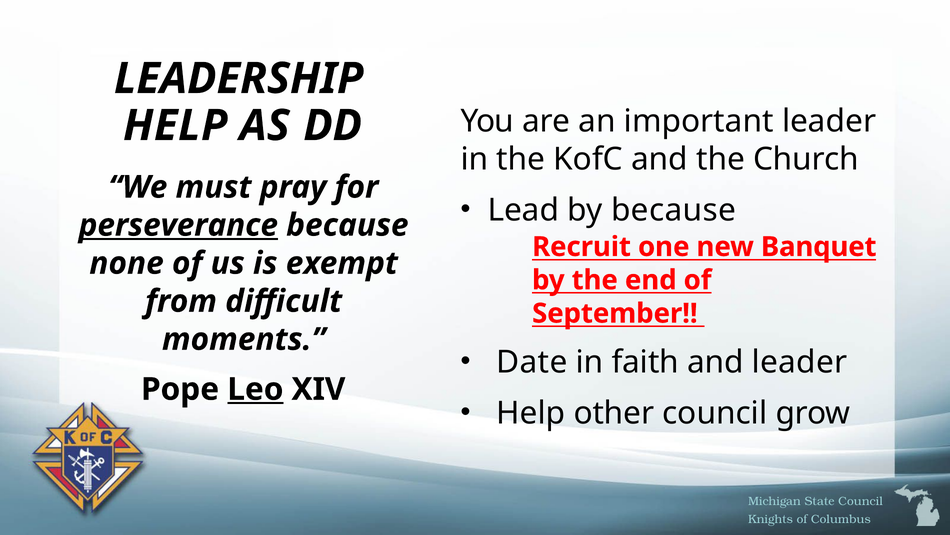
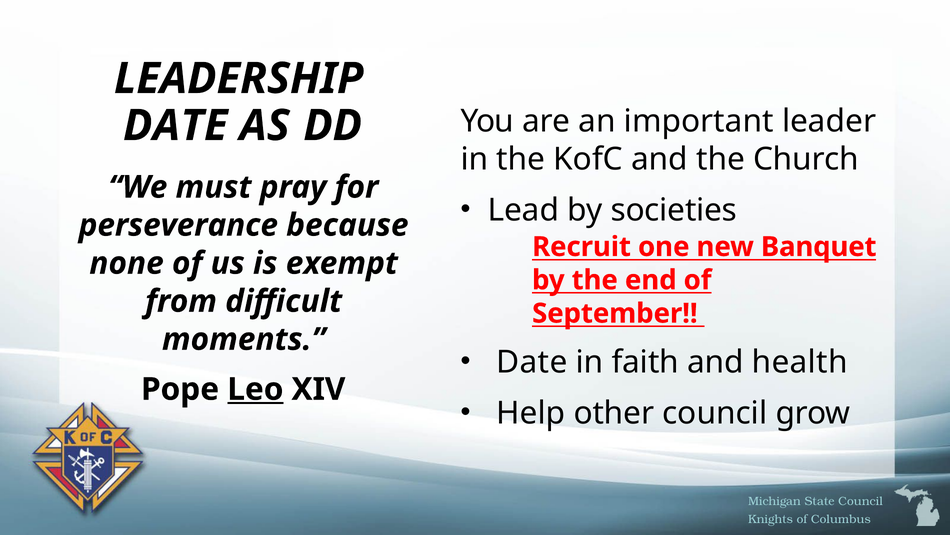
HELP: HELP -> DATE (175, 126)
by because: because -> societies (674, 210)
perseverance underline: present -> none (178, 225)
and leader: leader -> health (800, 362)
